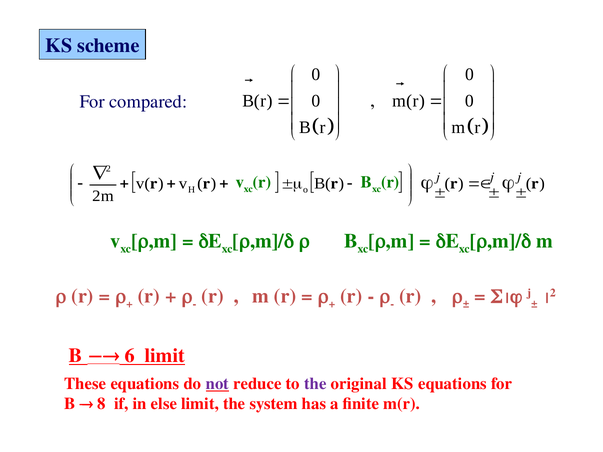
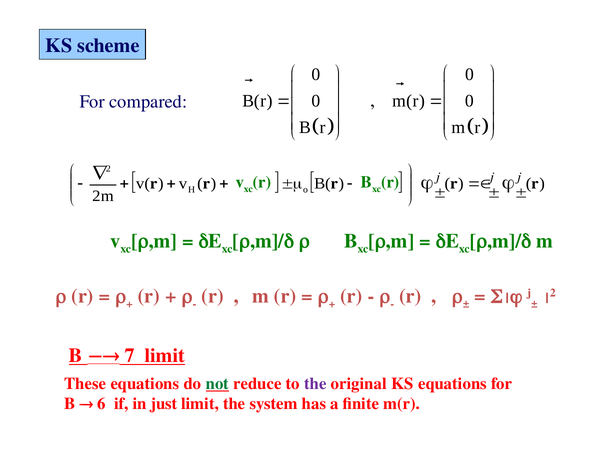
6: 6 -> 7 (130, 356)
not colour: purple -> green (217, 384)
8: 8 -> 6 (102, 404)
else: else -> just (164, 404)
